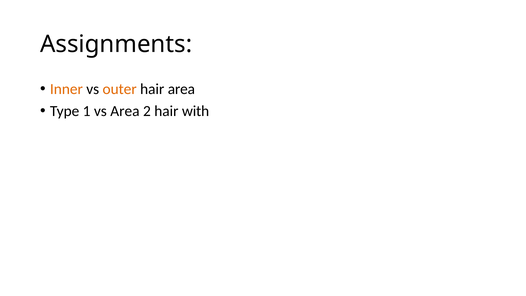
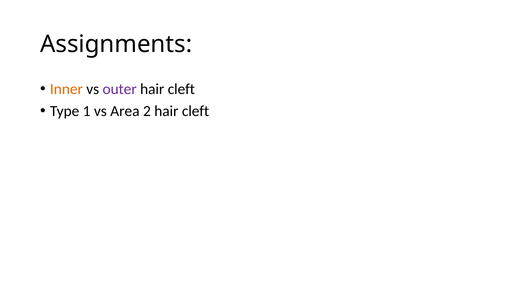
outer colour: orange -> purple (120, 89)
area: area -> cleft (181, 89)
2 hair with: with -> cleft (196, 111)
